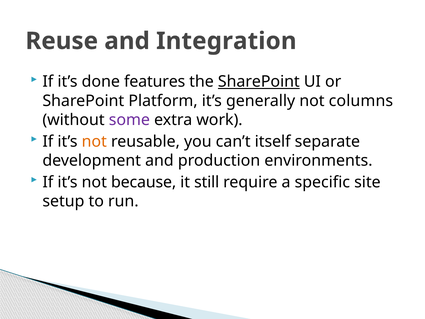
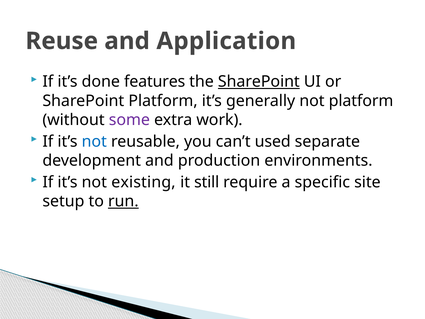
Integration: Integration -> Application (226, 41)
not columns: columns -> platform (361, 101)
not colour: orange -> blue (94, 141)
itself: itself -> used (273, 141)
because: because -> existing (143, 182)
run underline: none -> present (123, 201)
